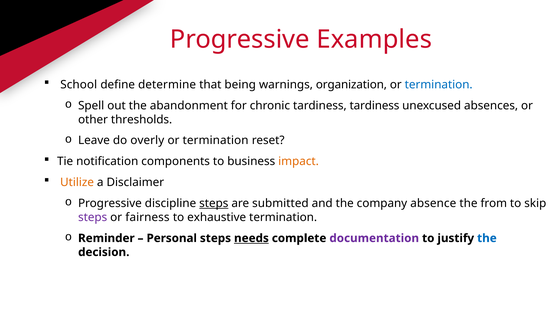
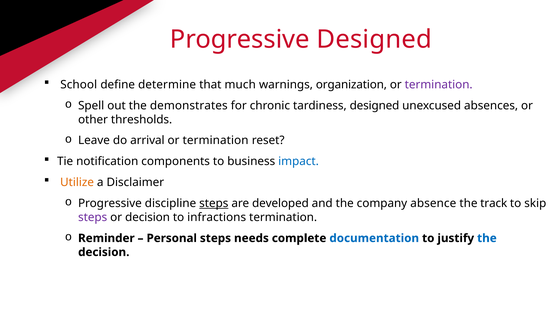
Progressive Examples: Examples -> Designed (374, 39)
being: being -> much (240, 85)
termination colour: blue -> purple (439, 85)
abandonment: abandonment -> demonstrates (189, 106)
tardiness tardiness: tardiness -> designed (374, 106)
overly: overly -> arrival (147, 141)
impact colour: orange -> blue (299, 162)
submitted: submitted -> developed (280, 204)
from: from -> track (494, 204)
or fairness: fairness -> decision (148, 218)
exhaustive: exhaustive -> infractions (217, 218)
needs underline: present -> none (251, 239)
documentation colour: purple -> blue (374, 239)
